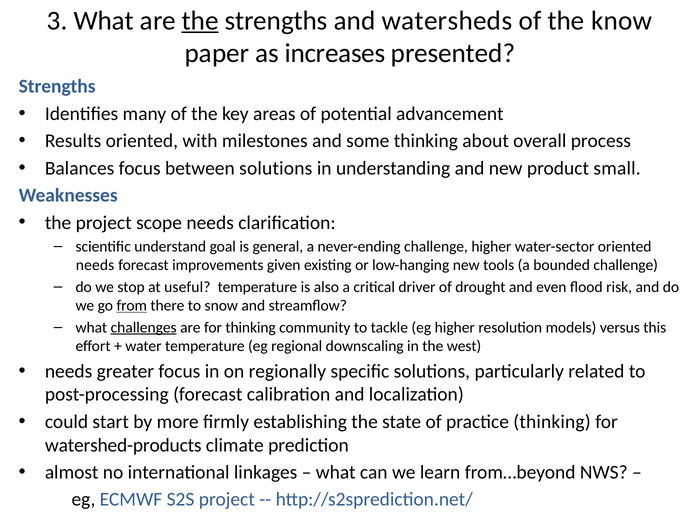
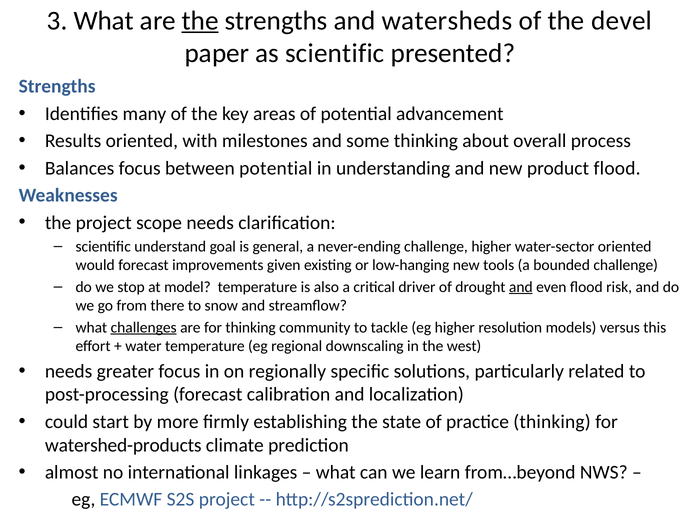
know: know -> devel (622, 21)
as increases: increases -> scientific (335, 53)
between solutions: solutions -> potential (276, 168)
product small: small -> flood (617, 168)
needs: needs -> would (95, 265)
useful: useful -> model (187, 287)
and underline: none -> present (521, 287)
from underline: present -> none (132, 306)
